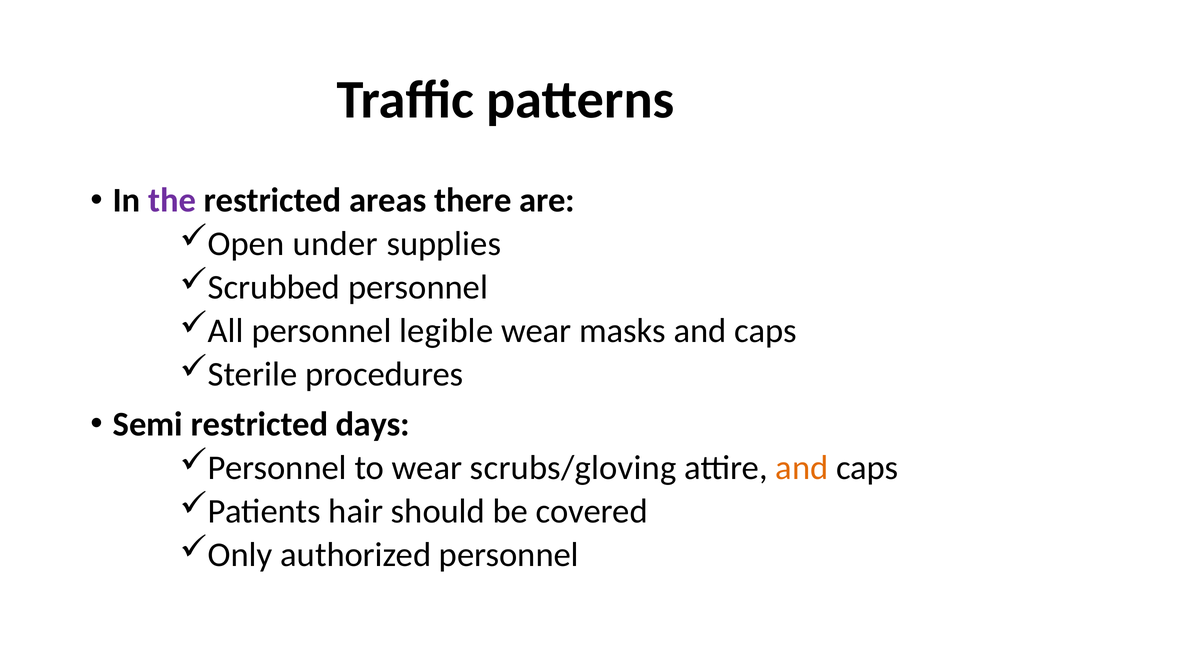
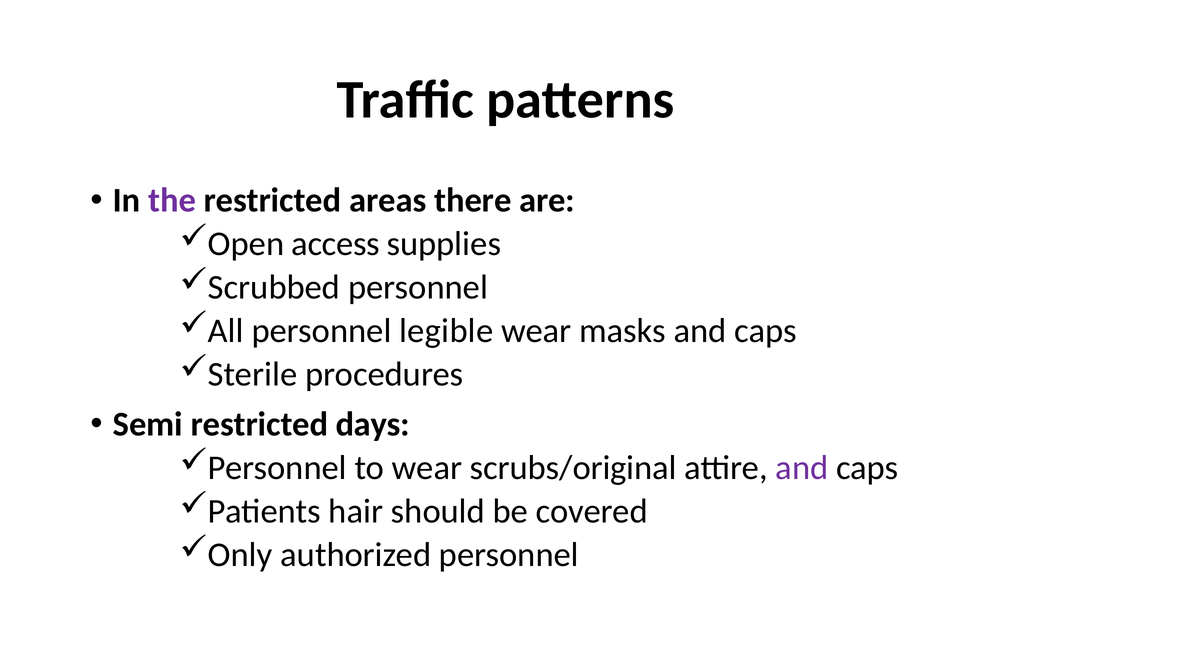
under: under -> access (336, 244)
scrubs/gloving: scrubs/gloving -> scrubs/original (573, 468)
and colour: orange -> purple (802, 468)
